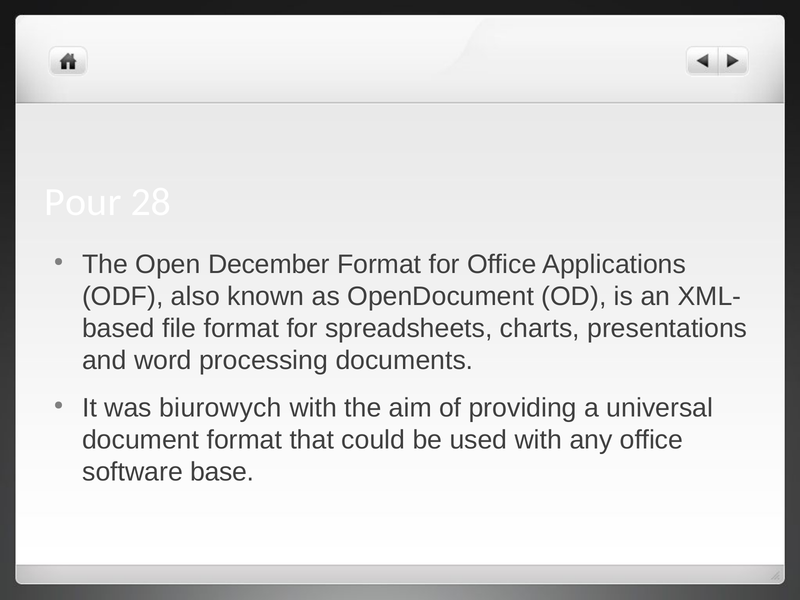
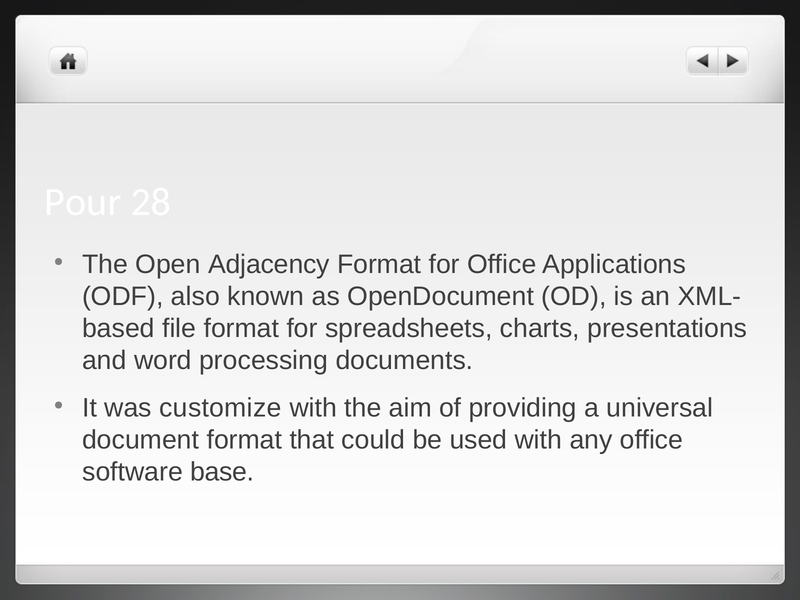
December: December -> Adjacency (269, 264)
biurowych: biurowych -> customize (220, 408)
